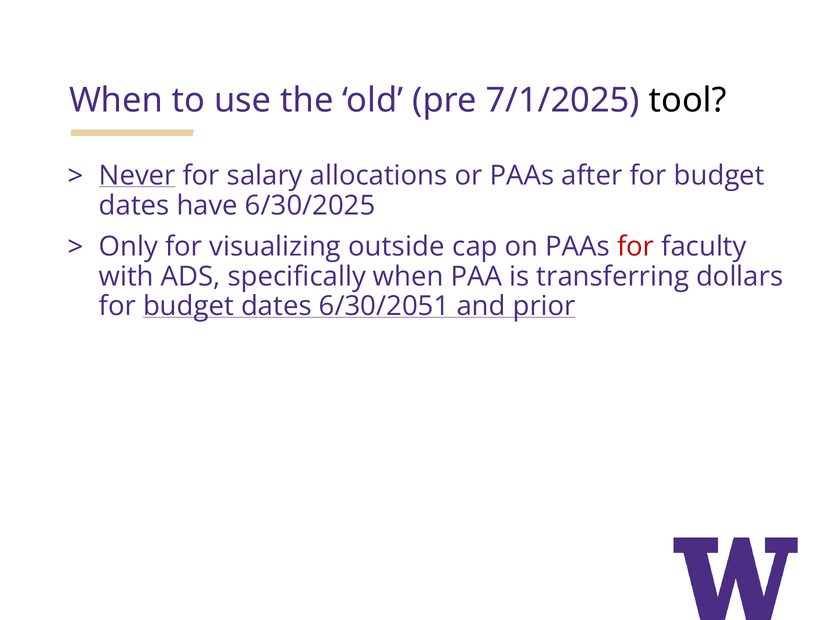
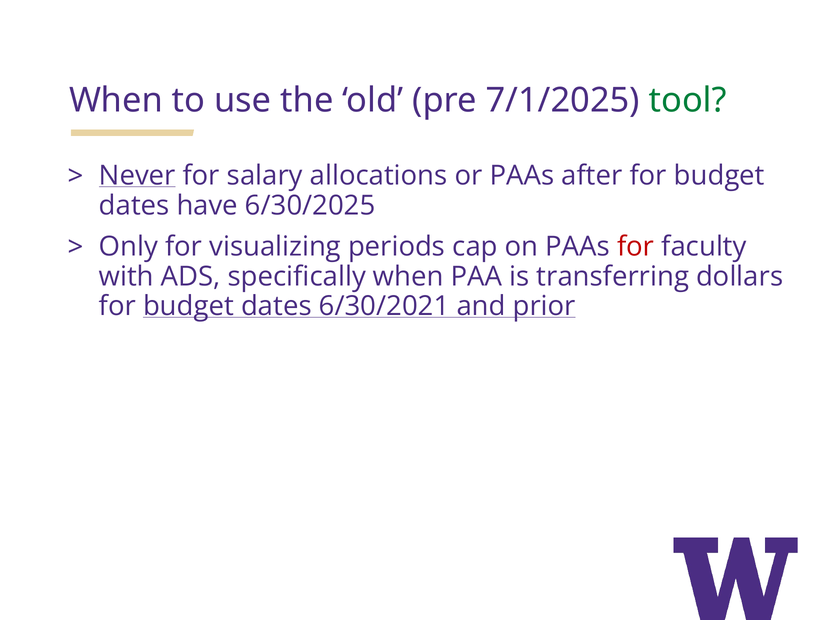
tool colour: black -> green (688, 100)
outside: outside -> periods (397, 247)
6/30/2051: 6/30/2051 -> 6/30/2021 (384, 306)
